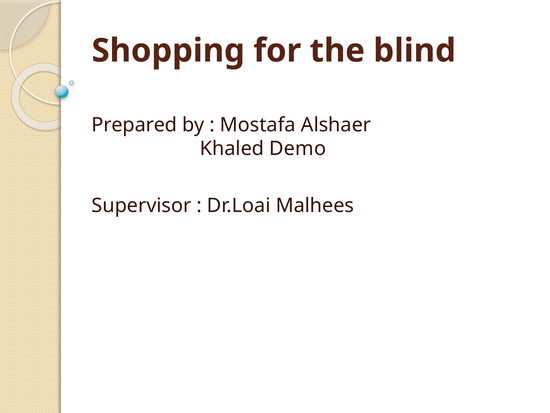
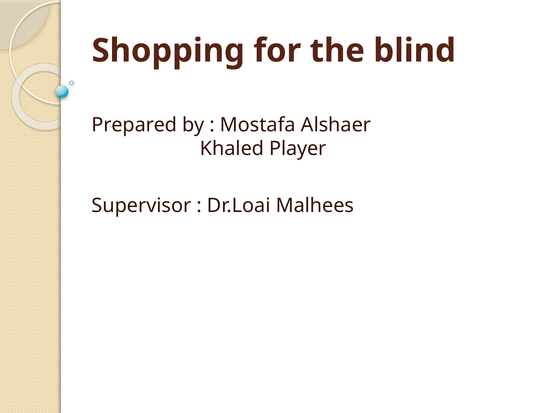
Demo: Demo -> Player (298, 149)
